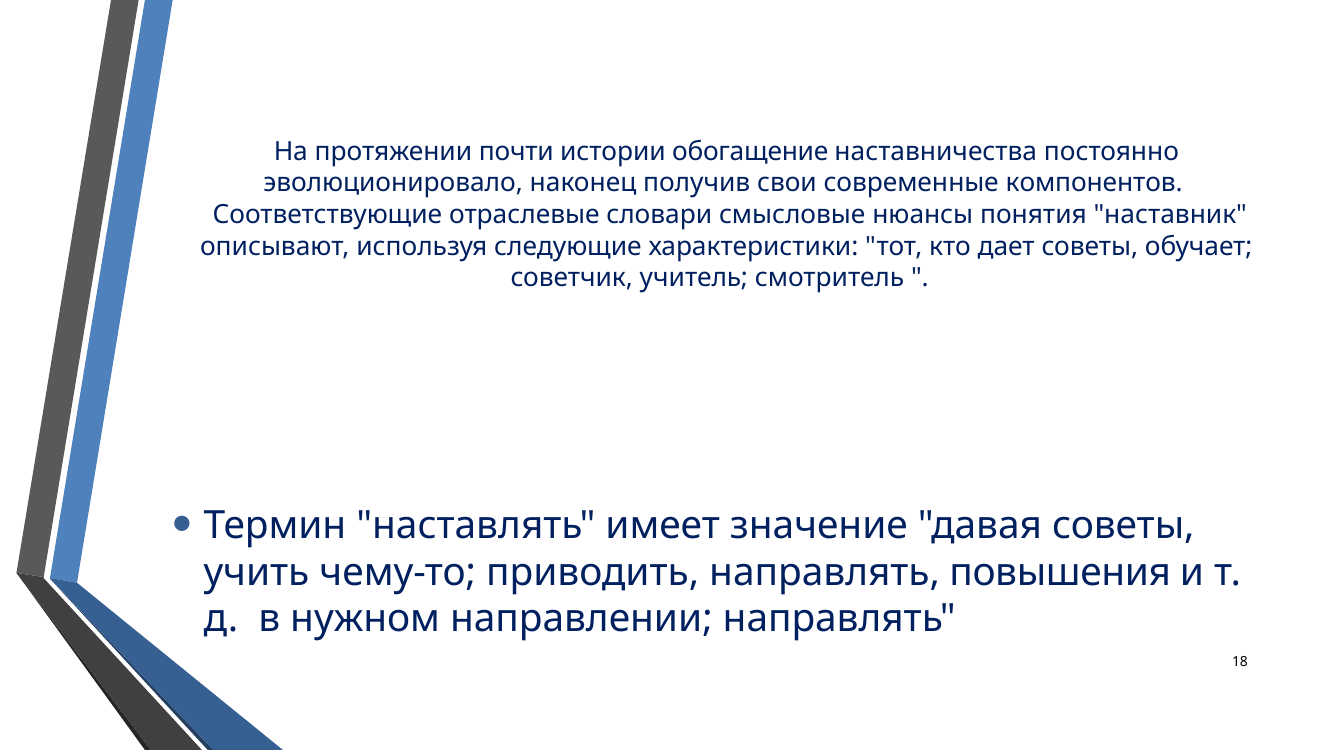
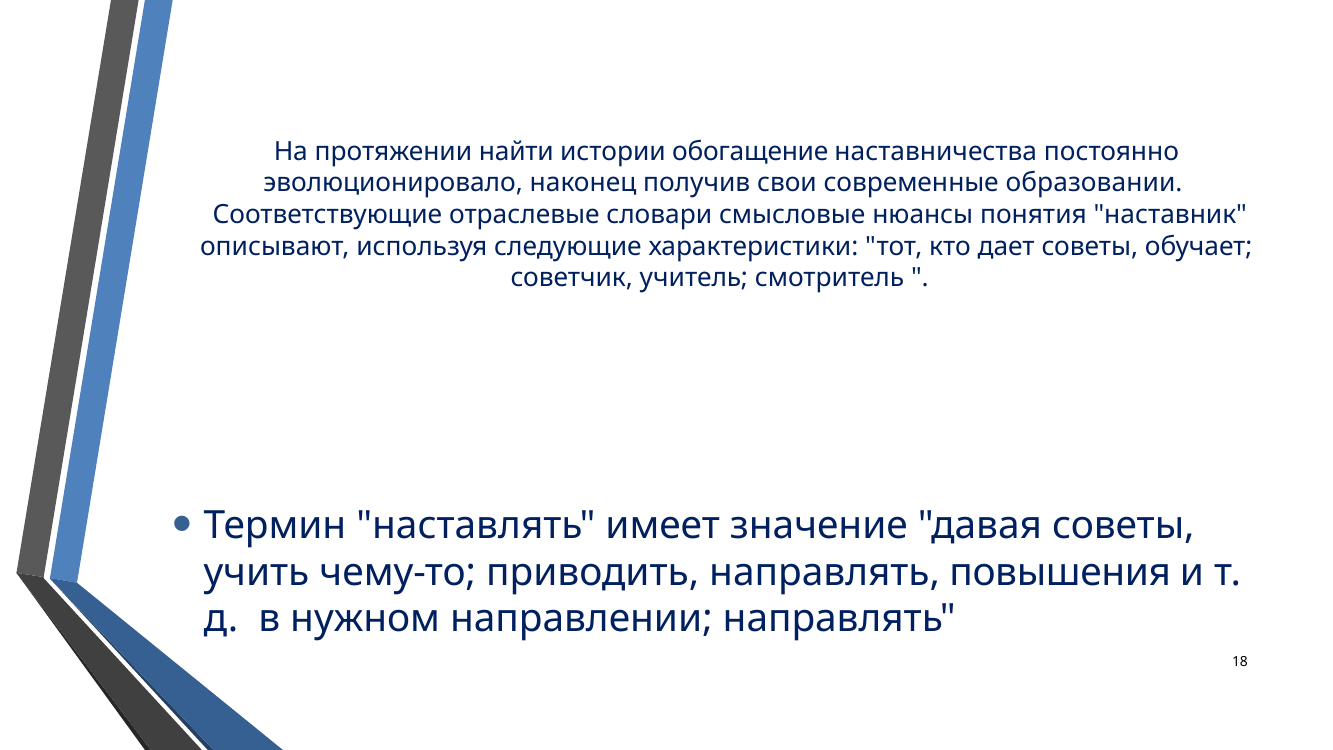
почти: почти -> найти (516, 152)
компонентов: компонентов -> образовании (1094, 183)
